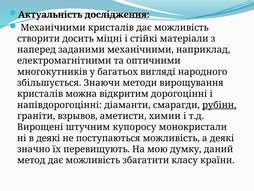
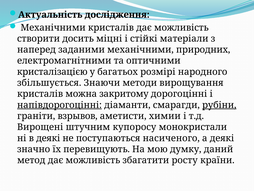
наприклад: наприклад -> природних (203, 50)
многокутників: многокутників -> кристалізацією (52, 72)
вигляді: вигляді -> розмірі (158, 72)
відкритим: відкритим -> закритому (124, 94)
напівдорогоцінні underline: none -> present (59, 105)
поступаються можливість: можливість -> насиченого (171, 138)
класу: класу -> росту (185, 160)
